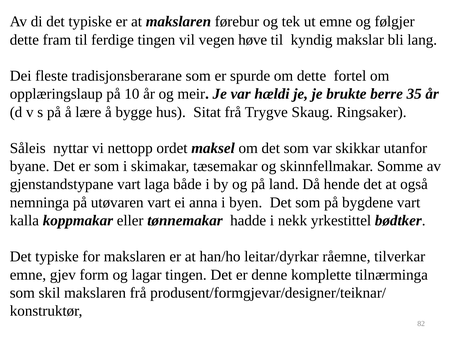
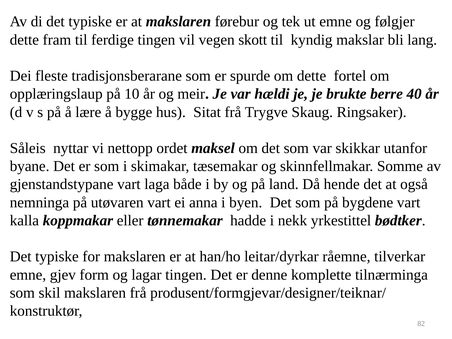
høve: høve -> skott (253, 40)
35: 35 -> 40 (414, 94)
